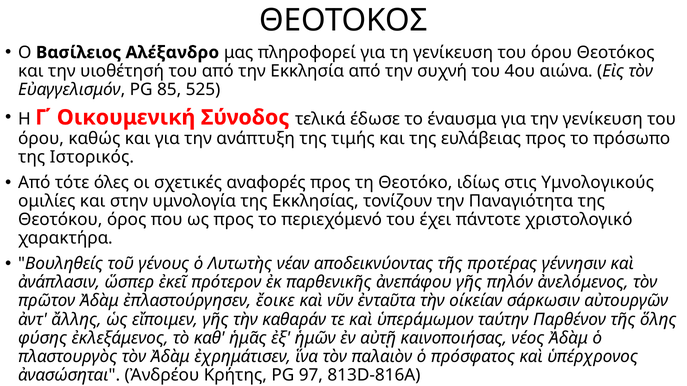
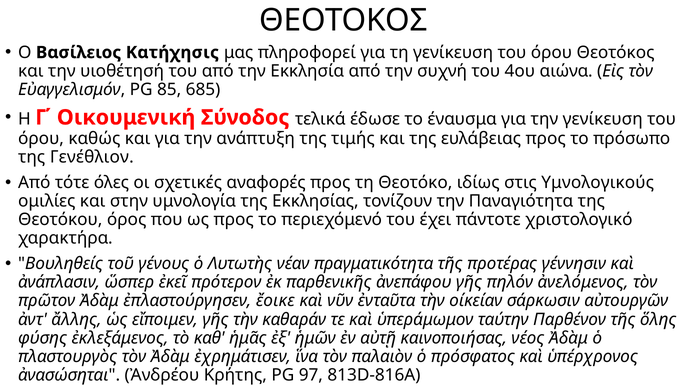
Αλέξανδρο: Αλέξανδρο -> Κατήχησις (172, 53)
525: 525 -> 685 (203, 90)
Ιστορικός: Ιστορικός -> Γενέθλιον (92, 157)
αποδεικνύοντας: αποδεικνύοντας -> πραγματικότητα (374, 264)
